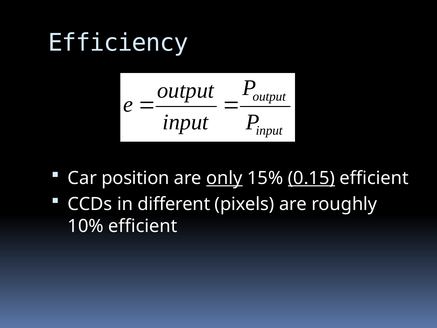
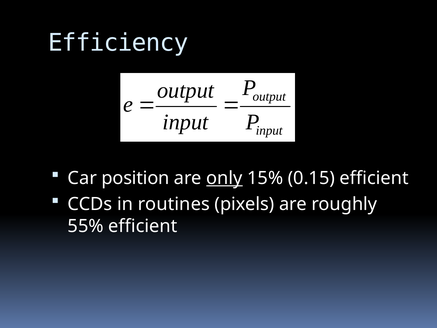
0.15 underline: present -> none (311, 178)
different: different -> routines (174, 204)
10%: 10% -> 55% (86, 226)
